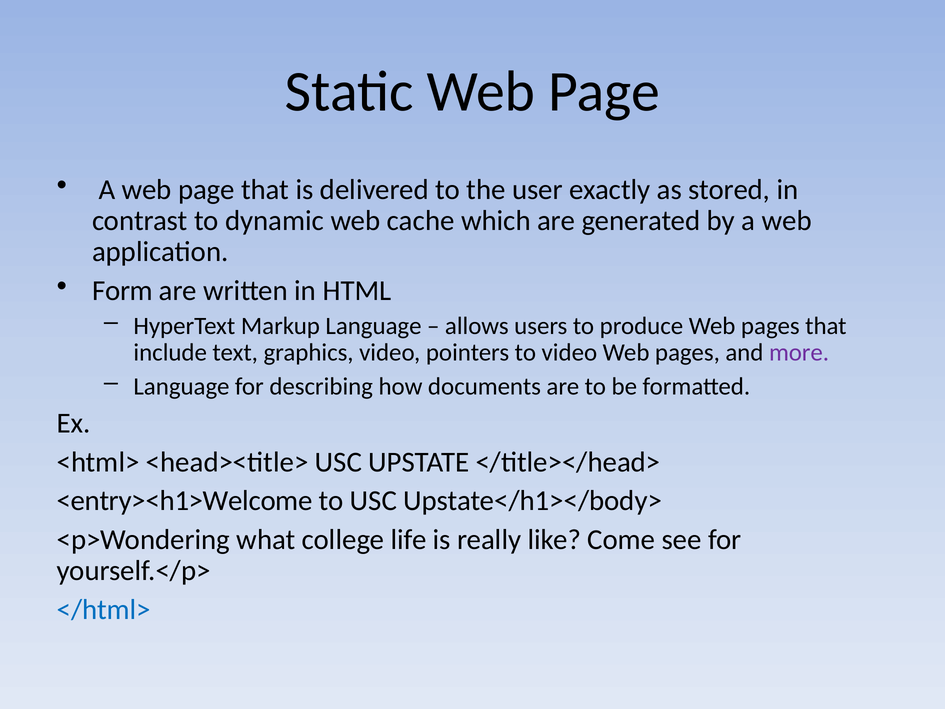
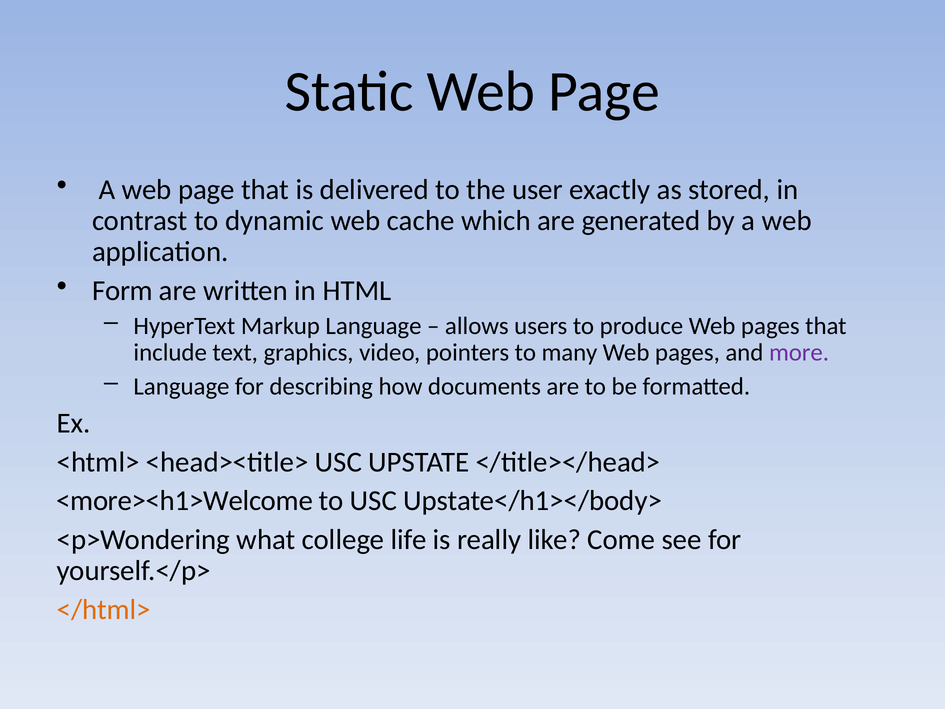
to video: video -> many (569, 353)
<entry><h1>Welcome: <entry><h1>Welcome -> <more><h1>Welcome (185, 501)
</html> colour: blue -> orange (104, 609)
